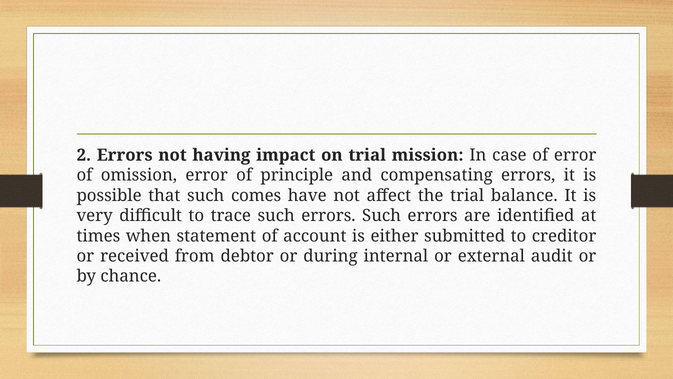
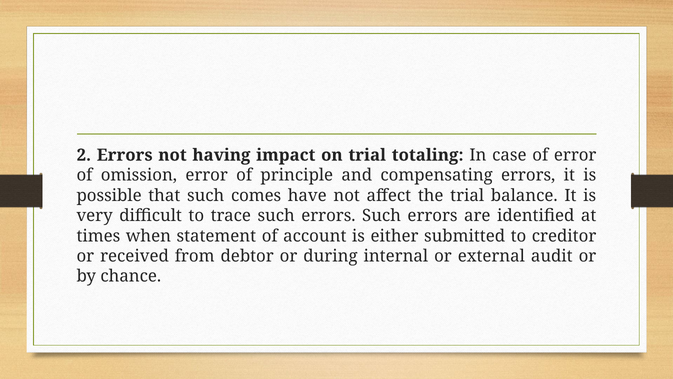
mission: mission -> totaling (428, 155)
